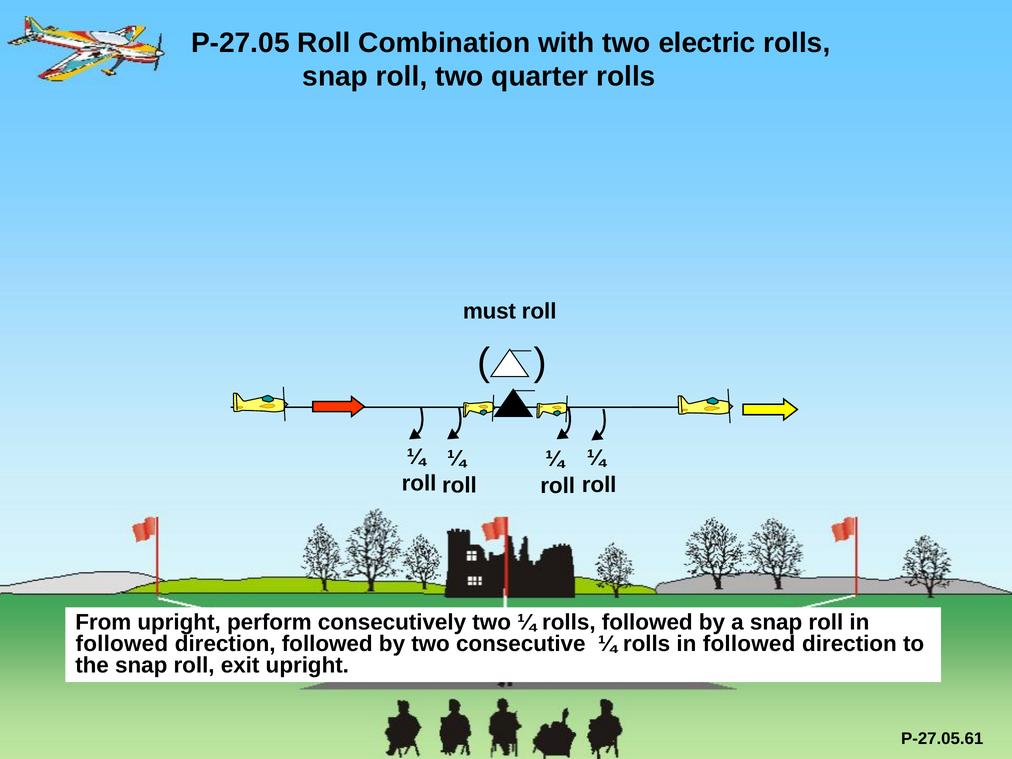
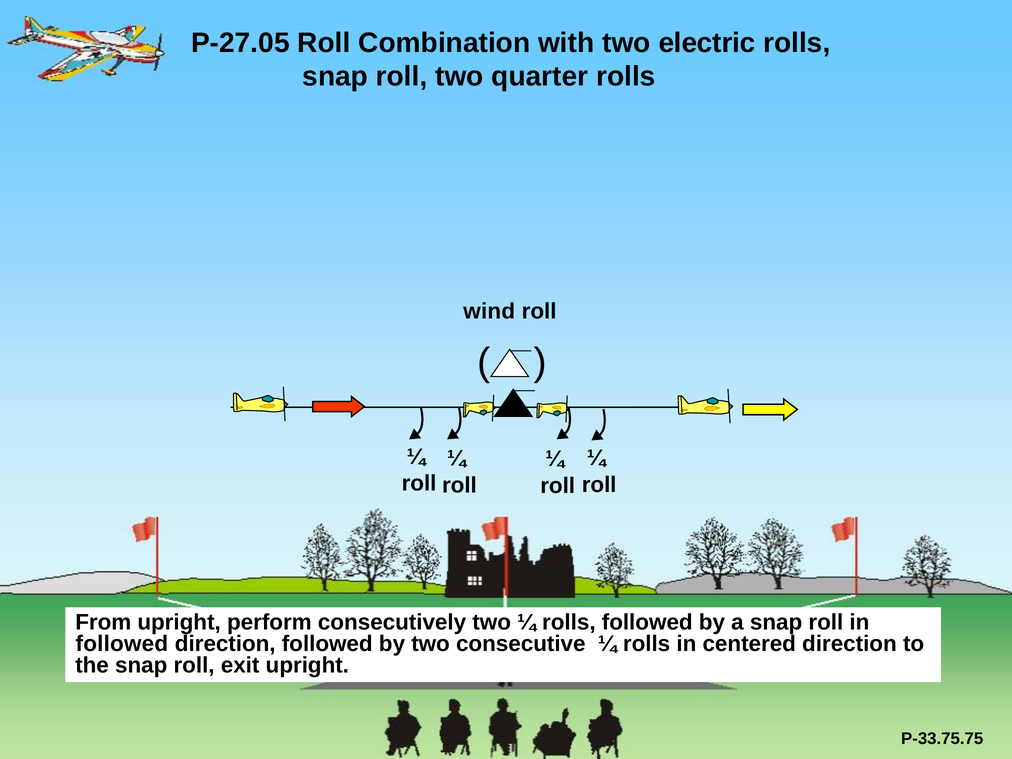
must: must -> wind (489, 311)
rolls in followed: followed -> centered (749, 644)
P-27.05.61: P-27.05.61 -> P-33.75.75 (942, 739)
